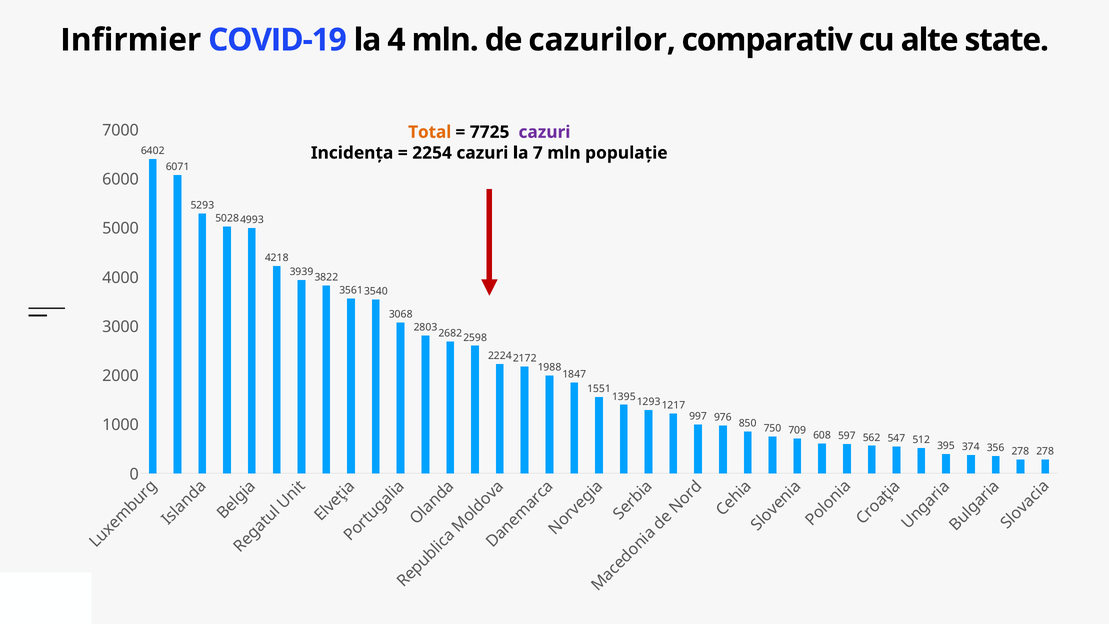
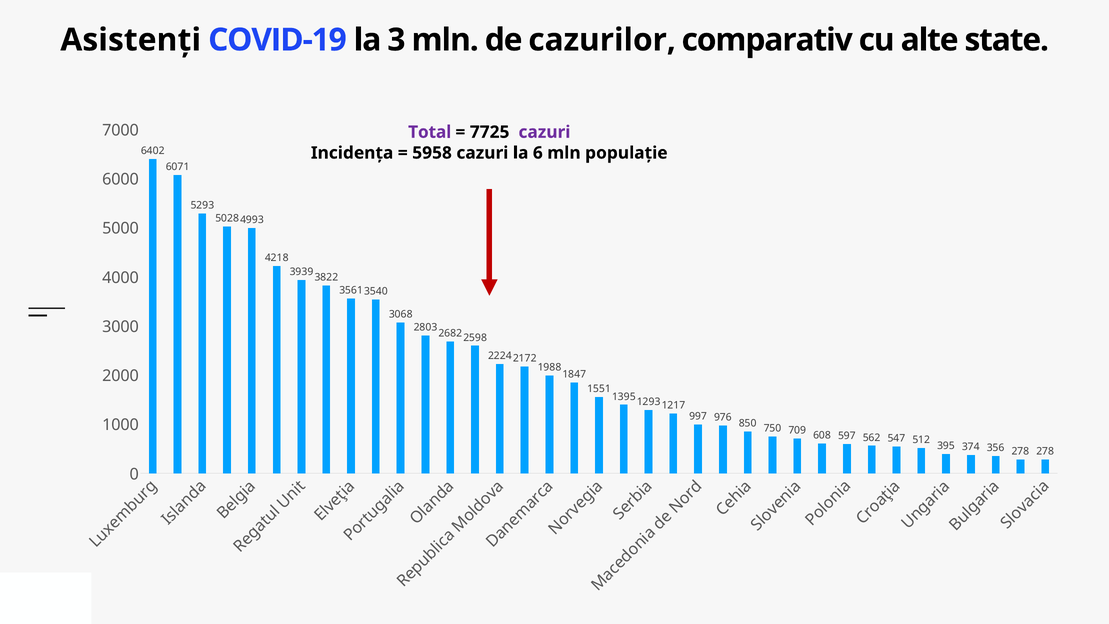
Infirmier: Infirmier -> Asistenți (131, 40)
4: 4 -> 3 (396, 40)
Total colour: orange -> purple (430, 132)
2254: 2254 -> 5958 (432, 153)
7: 7 -> 6 (538, 153)
